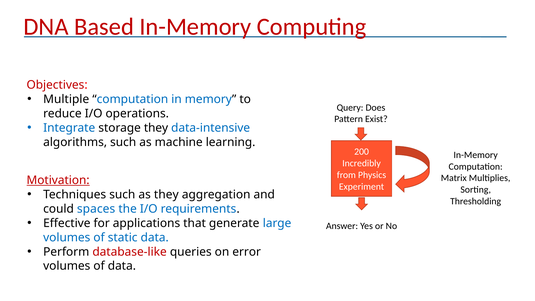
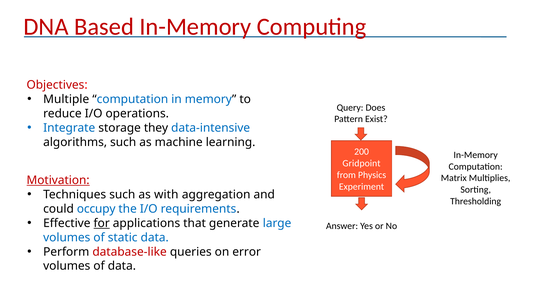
Incredibly: Incredibly -> Gridpoint (361, 163)
as they: they -> with (166, 195)
spaces: spaces -> occupy (96, 209)
for underline: none -> present (102, 223)
